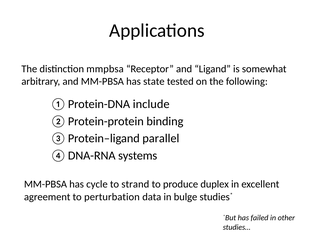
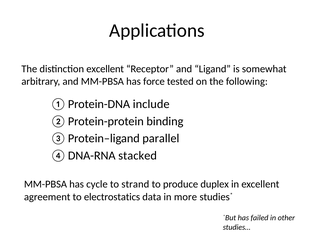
distinction mmpbsa: mmpbsa -> excellent (105, 69)
state: state -> force (154, 81)
systems: systems -> stacked (138, 155)
perturbation: perturbation -> electrostatics (112, 196)
bulge: bulge -> more (185, 196)
